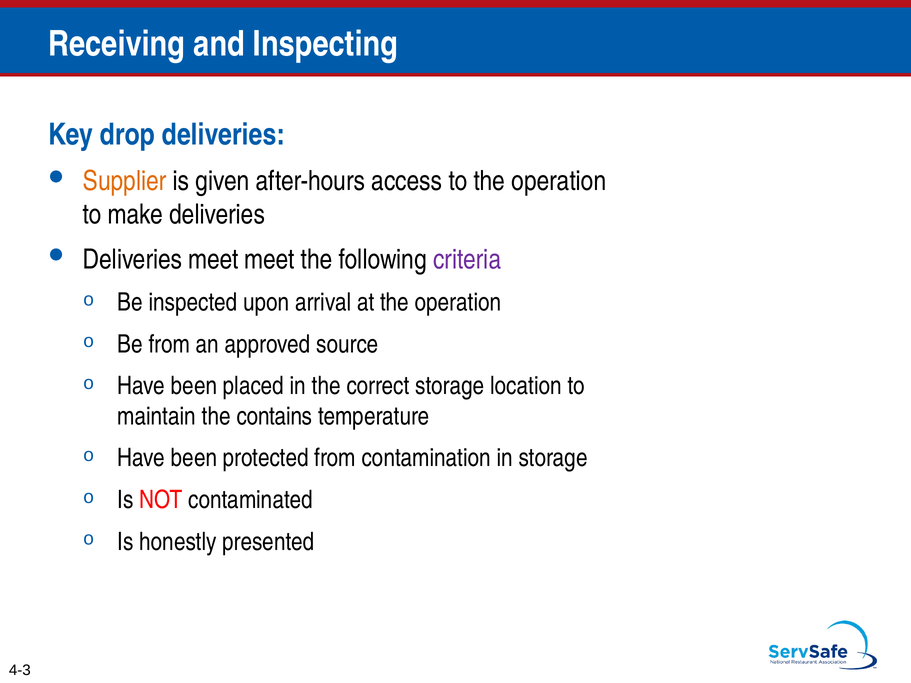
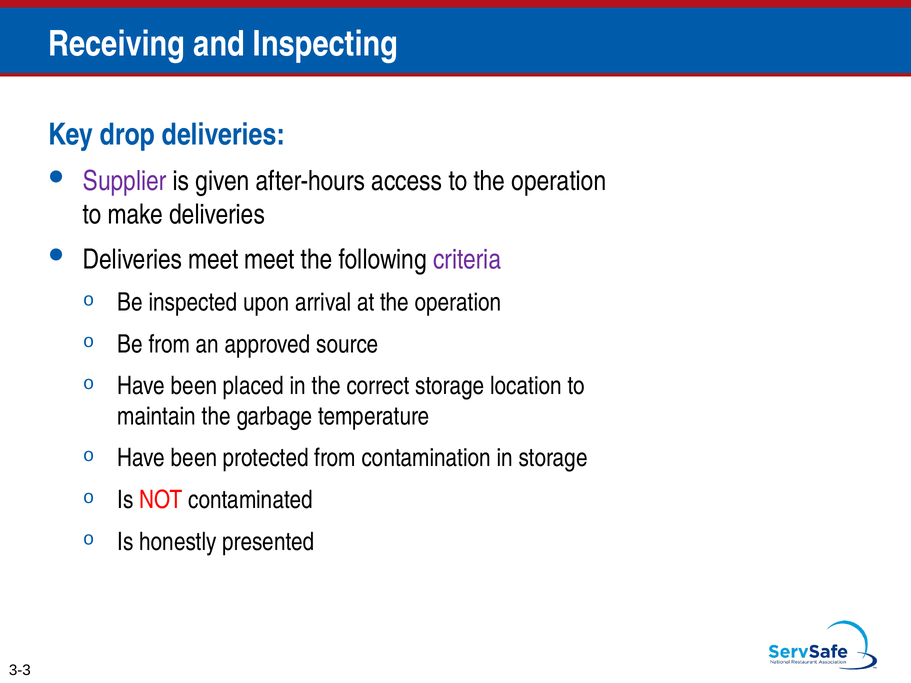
Supplier colour: orange -> purple (125, 181)
contains: contains -> garbage (274, 417)
4-3: 4-3 -> 3-3 (20, 671)
